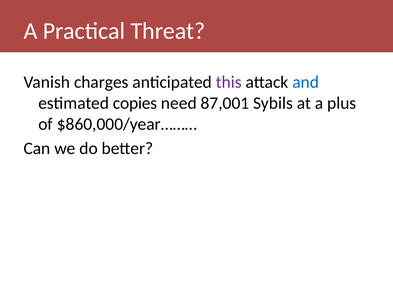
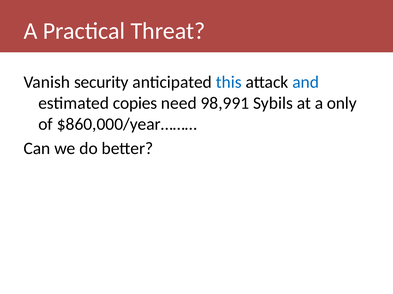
charges: charges -> security (101, 82)
this colour: purple -> blue (229, 82)
87,001: 87,001 -> 98,991 (225, 103)
plus: plus -> only (342, 103)
